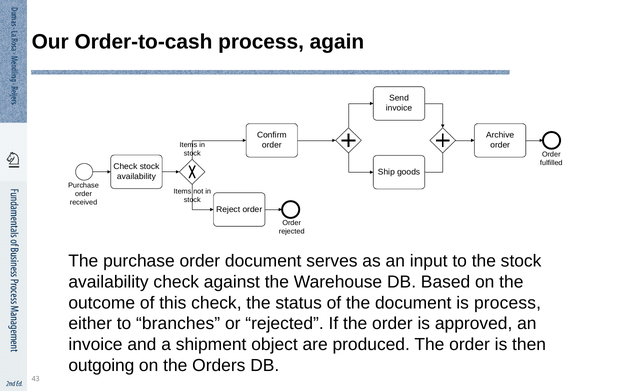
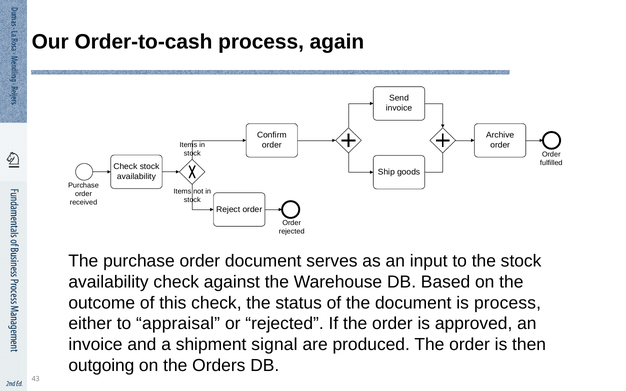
branches: branches -> appraisal (178, 324)
object: object -> signal (274, 345)
